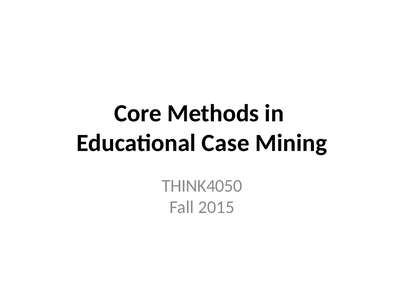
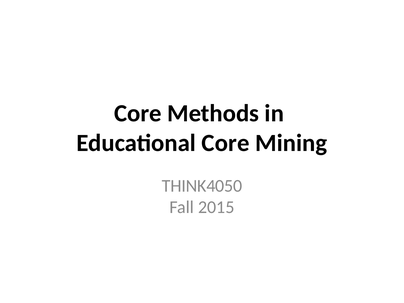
Educational Case: Case -> Core (226, 143)
